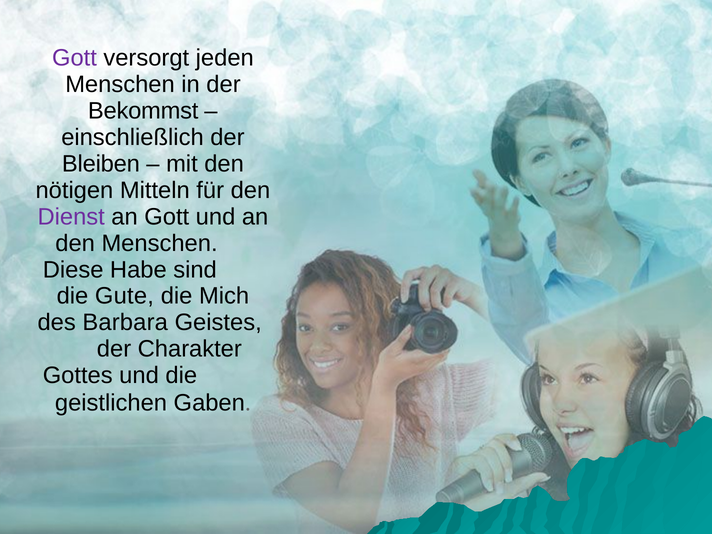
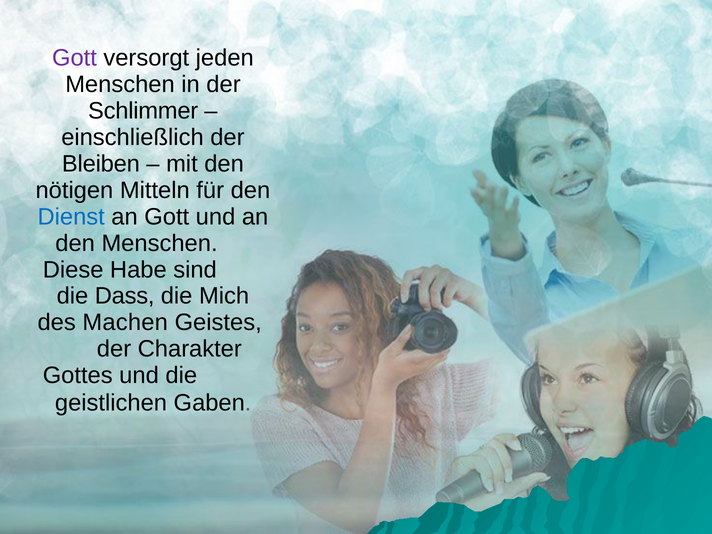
Bekommst: Bekommst -> Schlimmer (143, 111)
Dienst colour: purple -> blue (71, 217)
Gute: Gute -> Dass (125, 296)
Barbara: Barbara -> Machen (125, 323)
